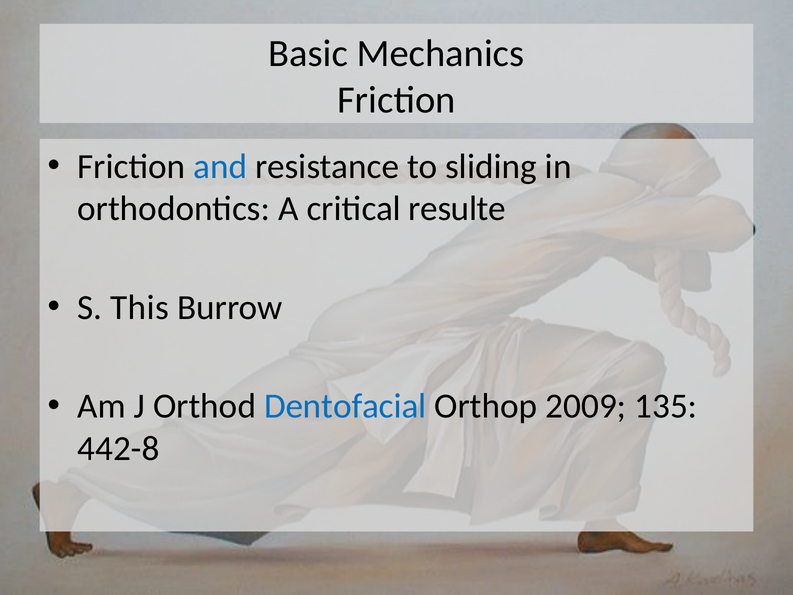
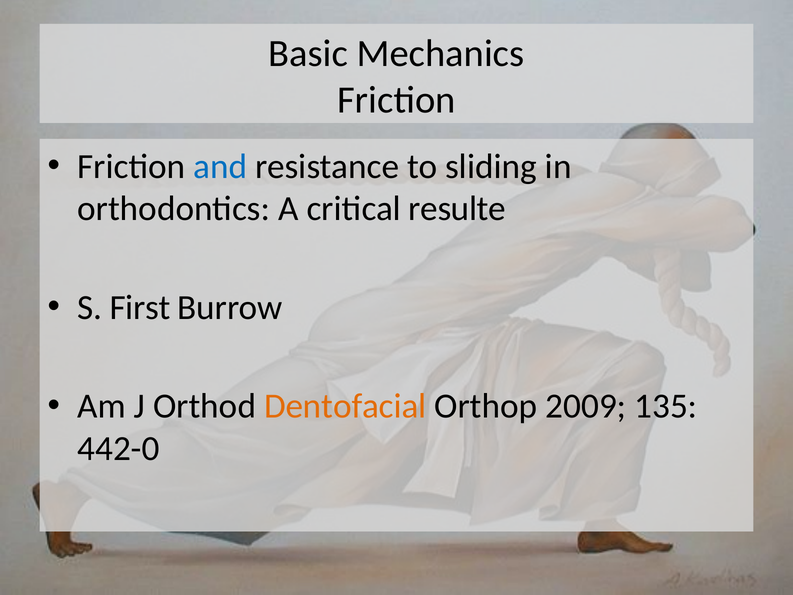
This: This -> First (140, 307)
Dentofacial colour: blue -> orange (345, 406)
442-8: 442-8 -> 442-0 (118, 448)
